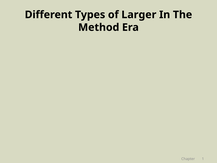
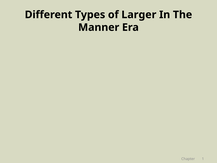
Method: Method -> Manner (99, 27)
